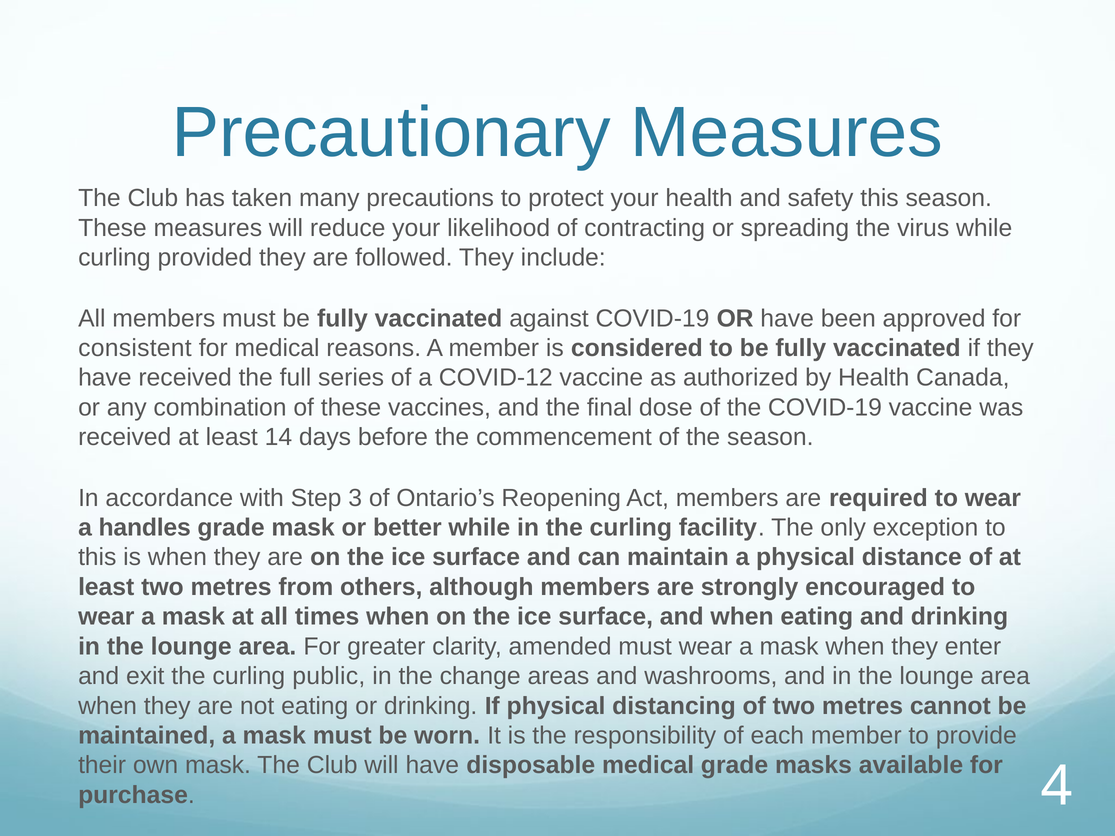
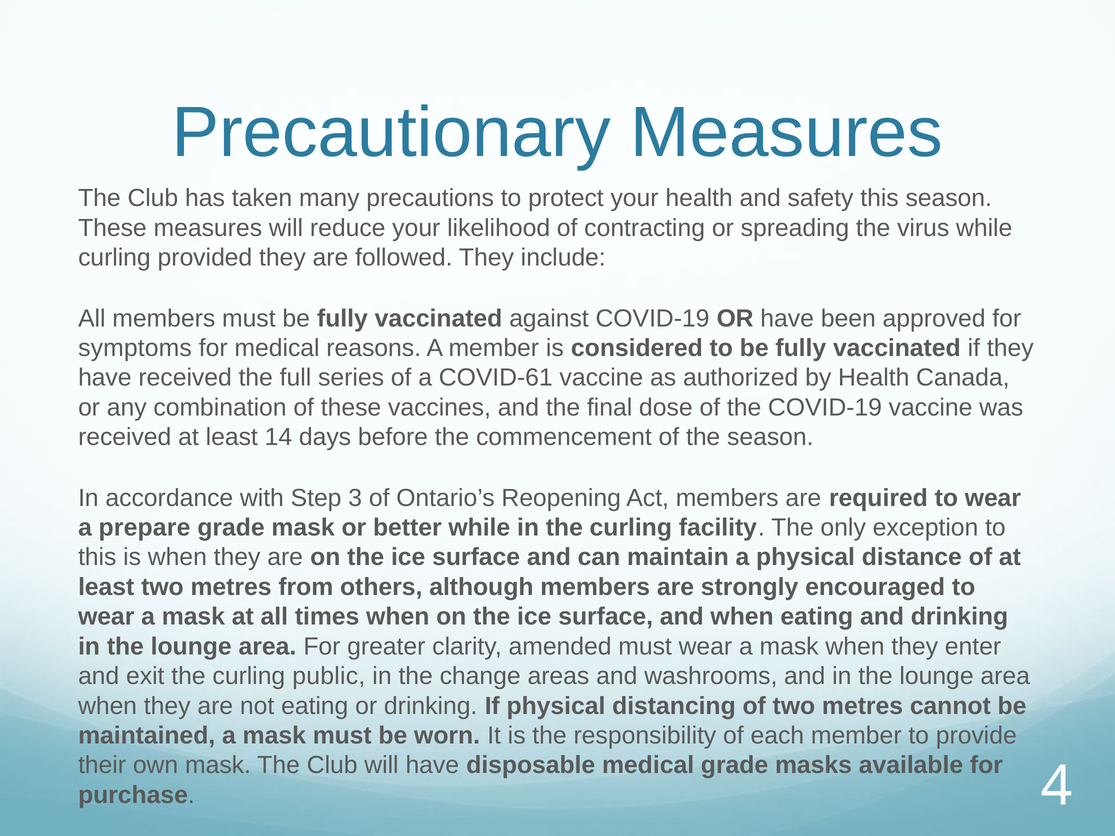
consistent: consistent -> symptoms (135, 348)
COVID-12: COVID-12 -> COVID-61 (496, 378)
handles: handles -> prepare (144, 528)
